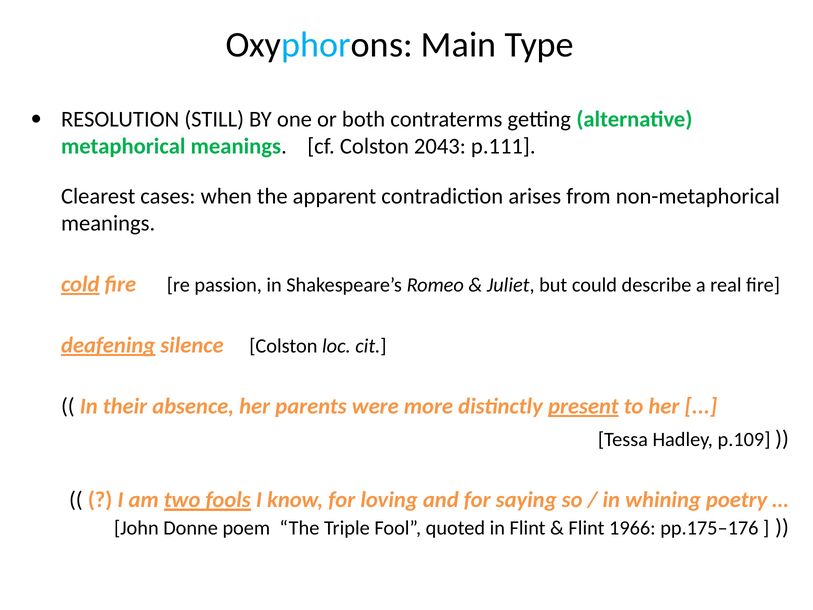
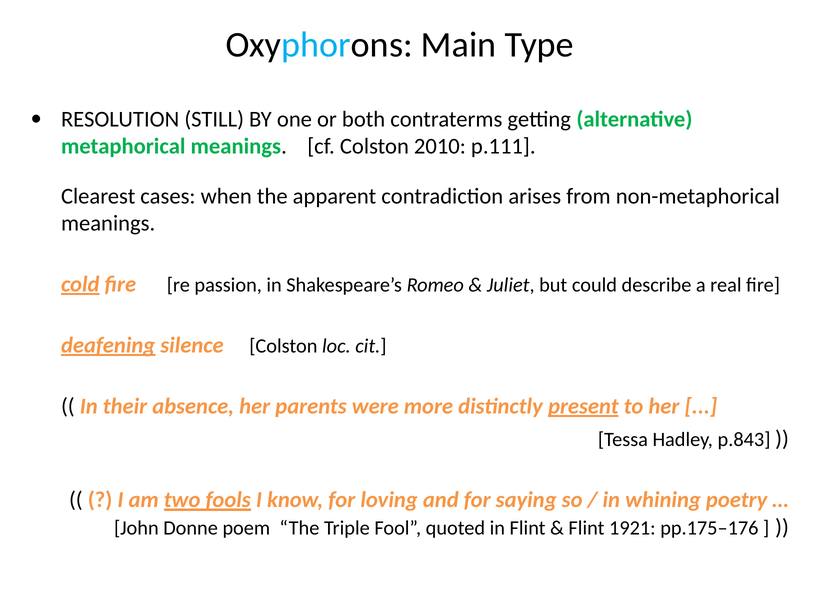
2043: 2043 -> 2010 (440, 146)
p.109: p.109 -> p.843 (744, 440)
1966: 1966 -> 1921 (632, 528)
